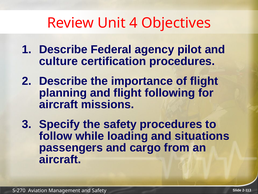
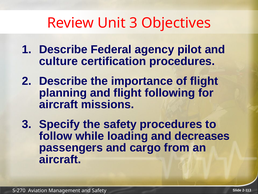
Unit 4: 4 -> 3 (133, 23)
situations: situations -> decreases (202, 136)
